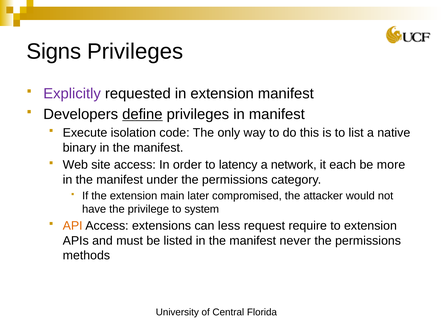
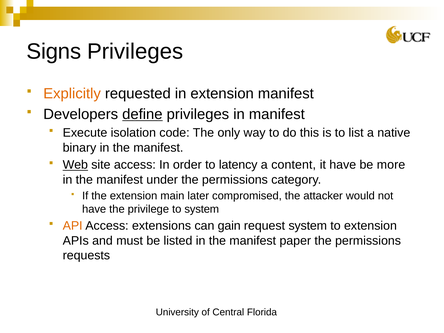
Explicitly colour: purple -> orange (72, 94)
Web underline: none -> present (75, 165)
network: network -> content (294, 165)
it each: each -> have (343, 165)
less: less -> gain (229, 226)
request require: require -> system (308, 226)
never: never -> paper (295, 241)
methods: methods -> requests (86, 255)
